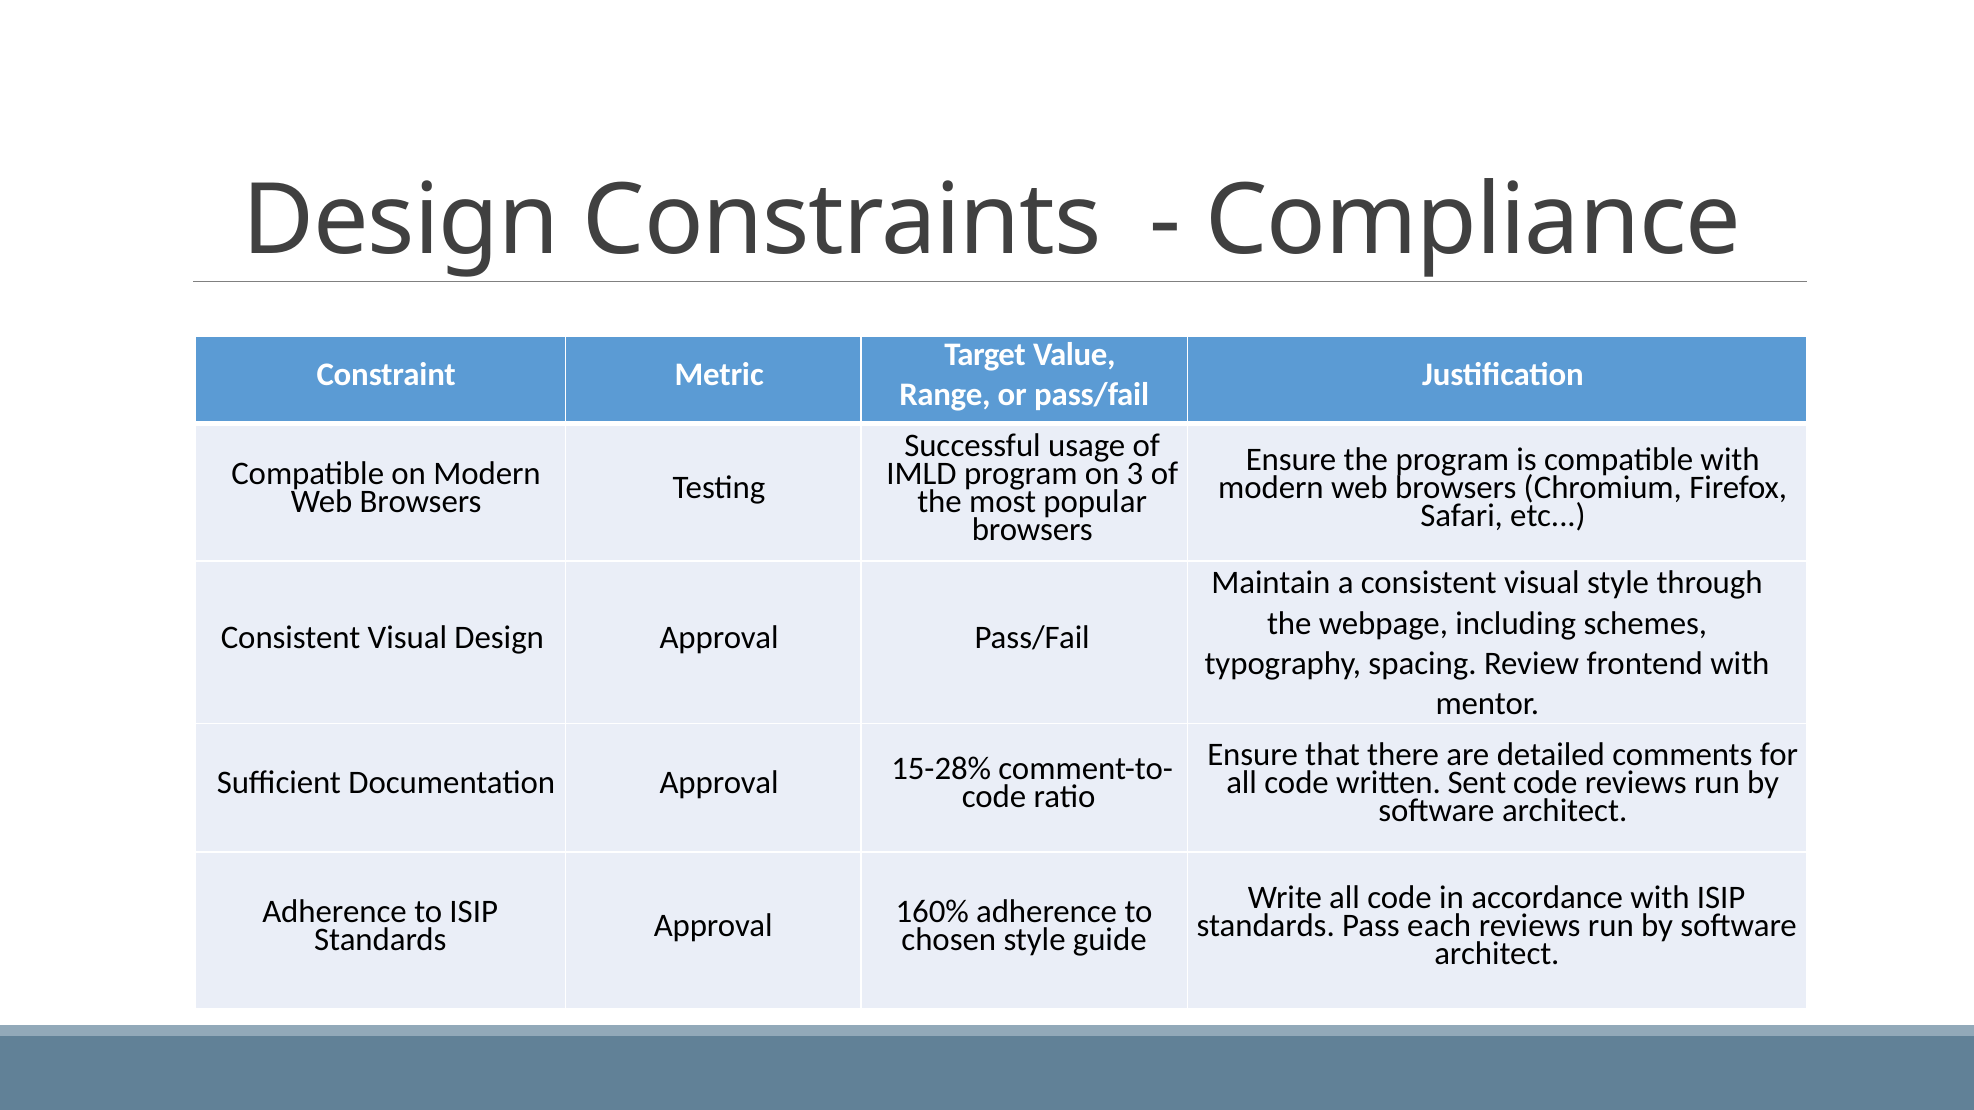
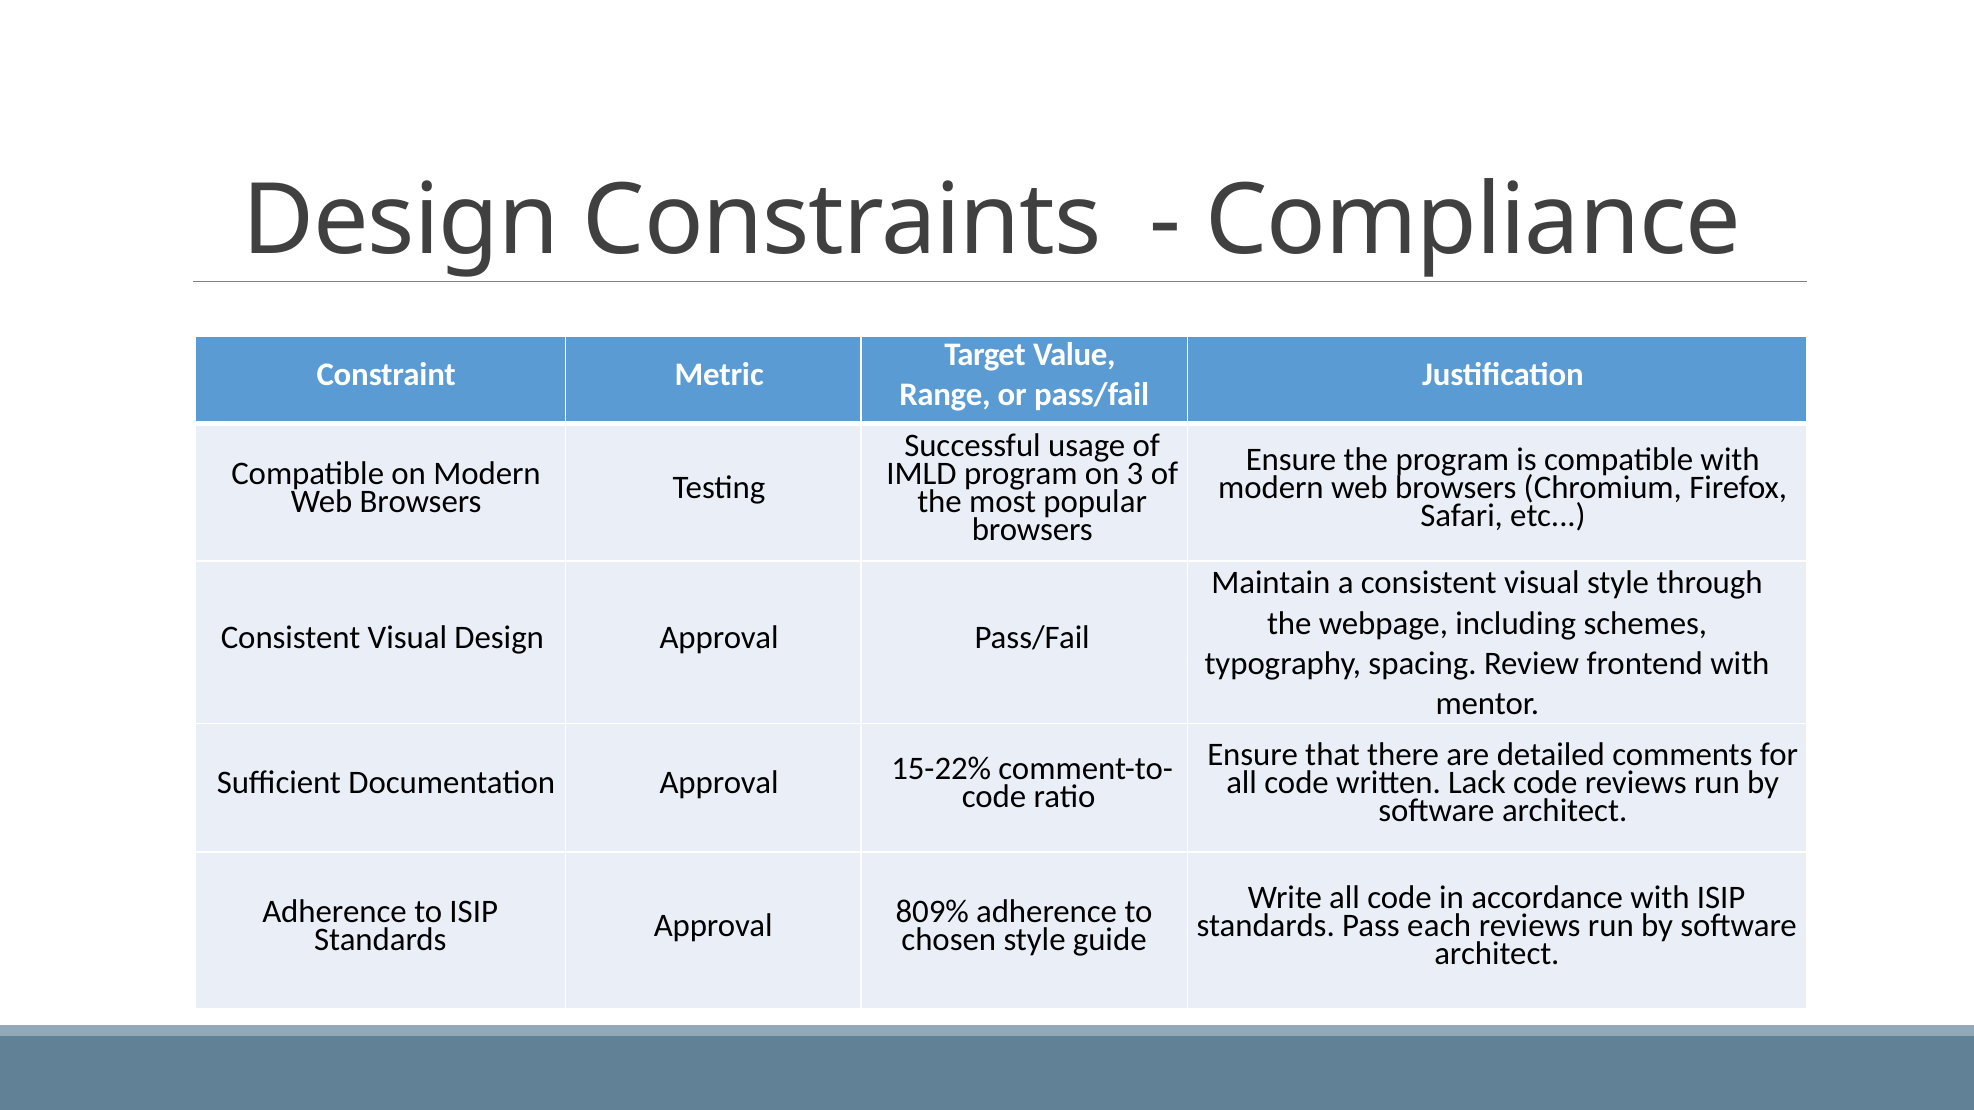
15-28%: 15-28% -> 15-22% (941, 769)
Sent: Sent -> Lack (1477, 783)
160%: 160% -> 809% (932, 912)
